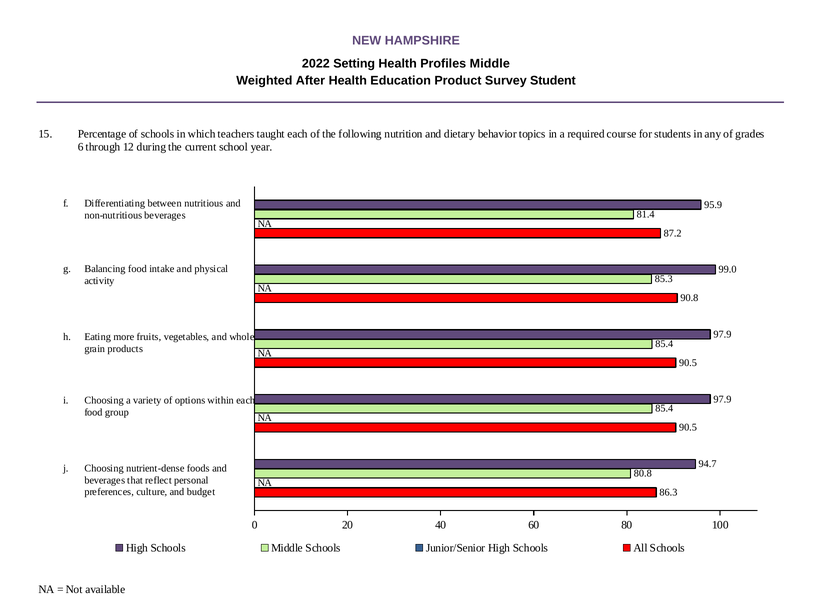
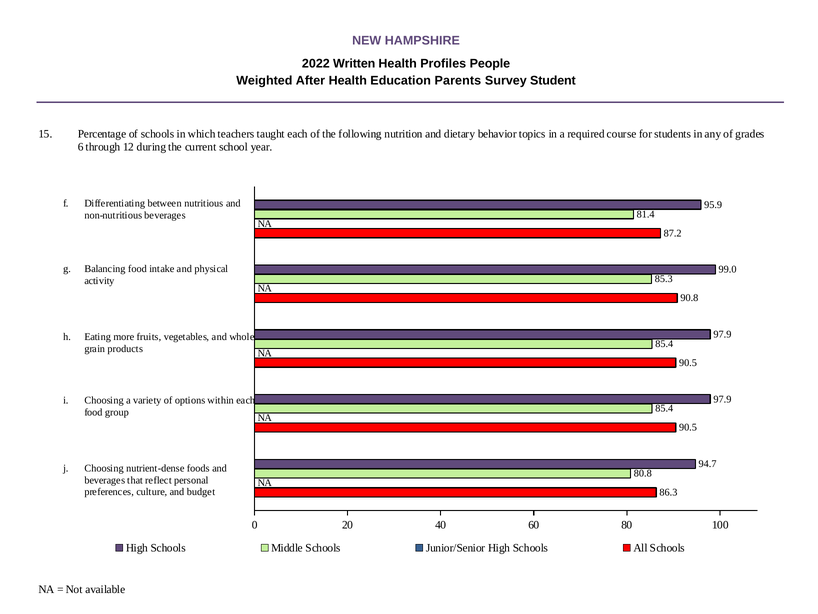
Setting: Setting -> Written (354, 64)
Profiles Middle: Middle -> People (490, 64)
Product: Product -> Parents (458, 81)
